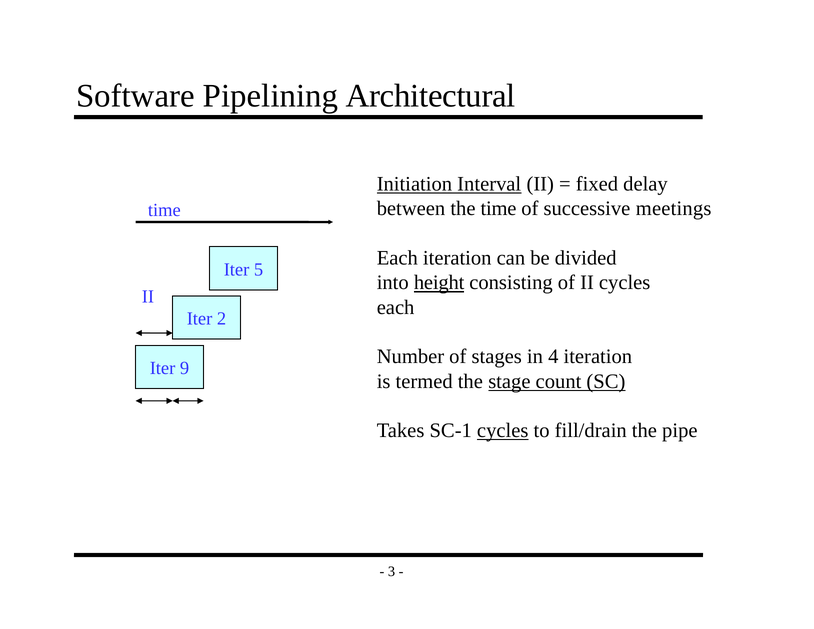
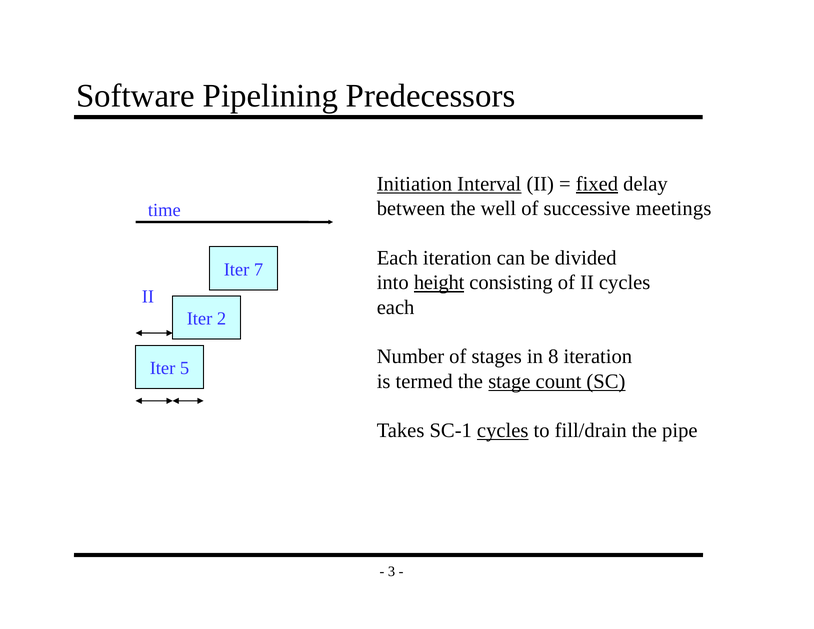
Architectural: Architectural -> Predecessors (431, 96)
fixed underline: none -> present (597, 184)
the time: time -> well (498, 209)
5: 5 -> 7 (259, 270)
4: 4 -> 8 (553, 357)
9: 9 -> 5 (185, 368)
